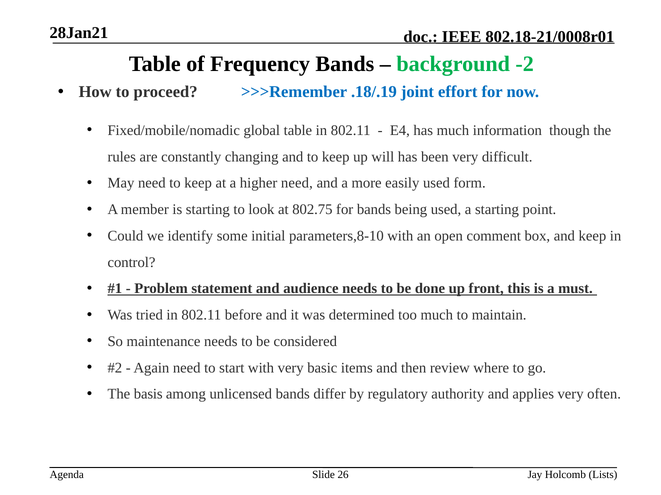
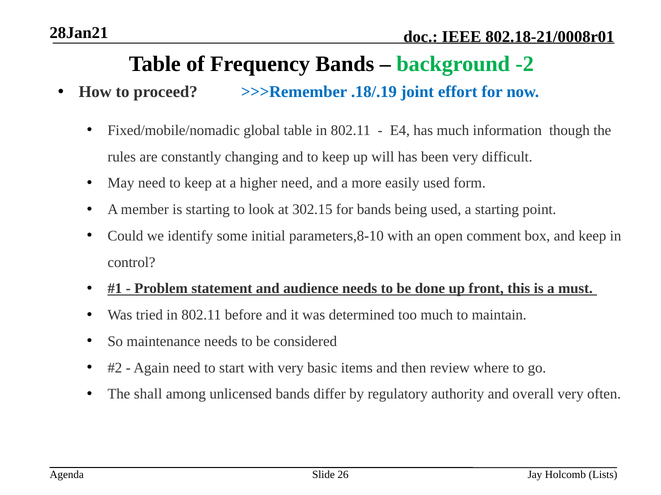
802.75: 802.75 -> 302.15 (312, 210)
basis: basis -> shall (148, 395)
applies: applies -> overall (533, 395)
